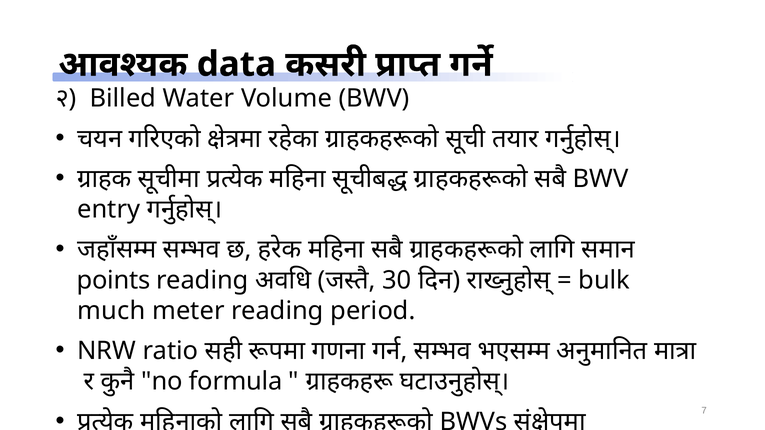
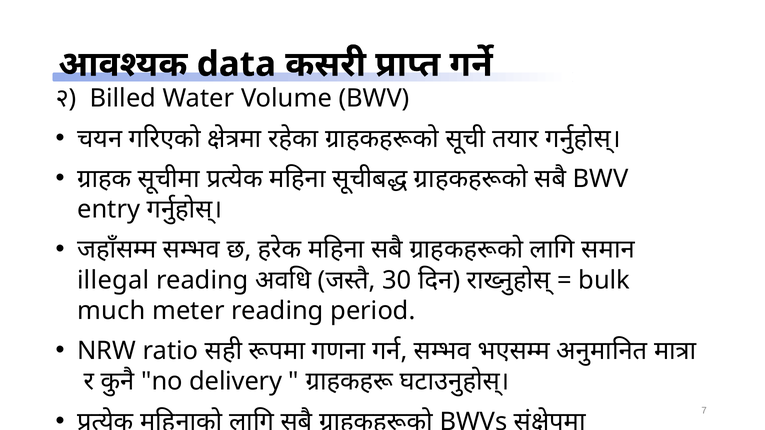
points: points -> illegal (113, 280)
formula: formula -> delivery (236, 382)
